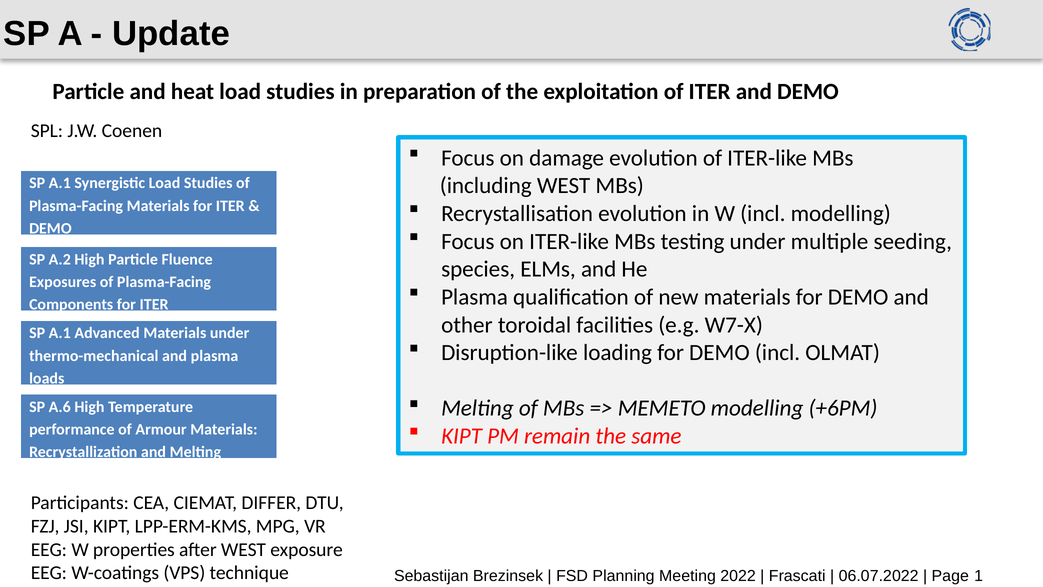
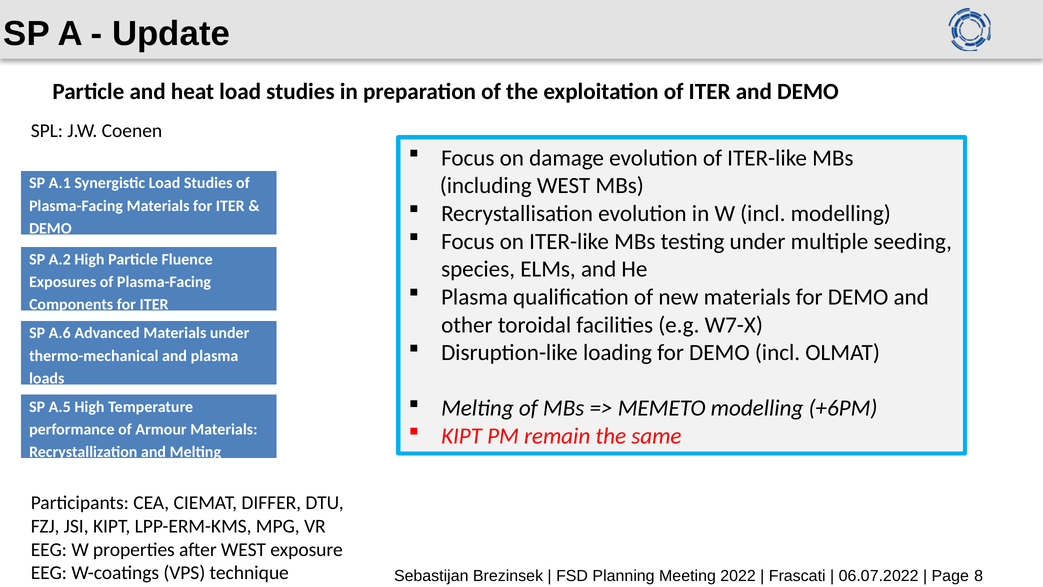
A.1: A.1 -> A.6 (60, 333)
A.6: A.6 -> A.5 (60, 407)
1: 1 -> 8 (979, 576)
